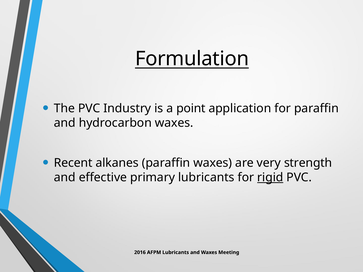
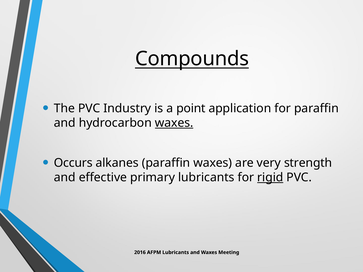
Formulation: Formulation -> Compounds (192, 59)
waxes underline: none -> present (174, 123)
Recent: Recent -> Occurs (73, 163)
